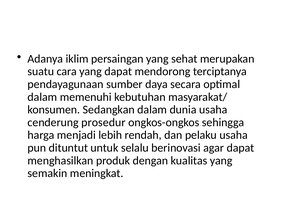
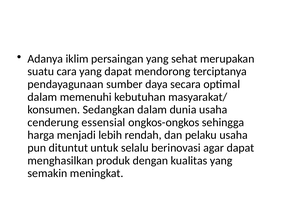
prosedur: prosedur -> essensial (103, 123)
